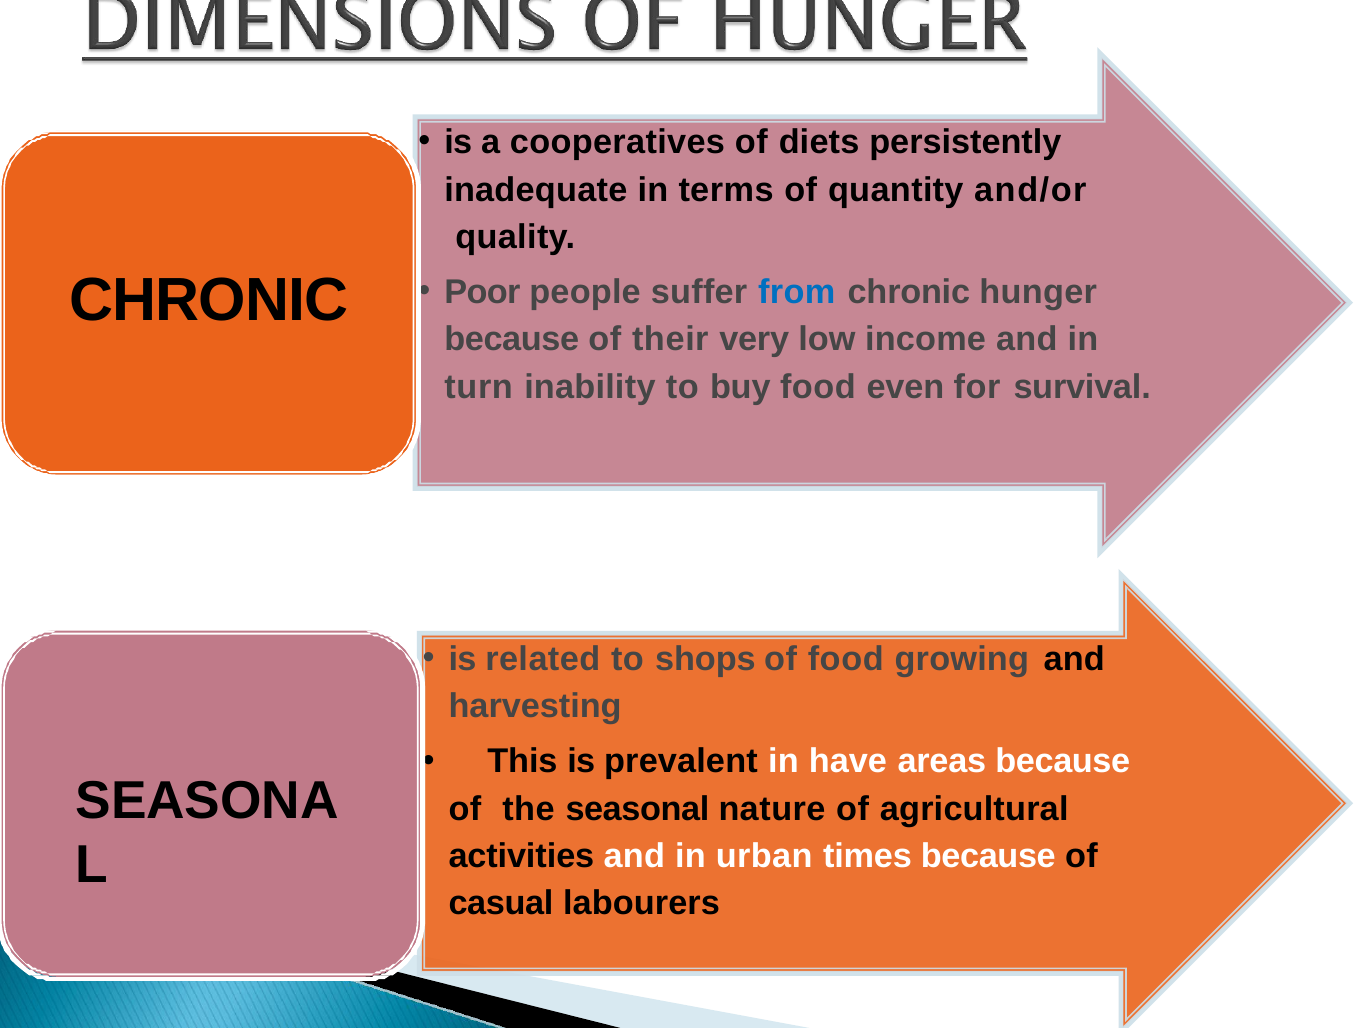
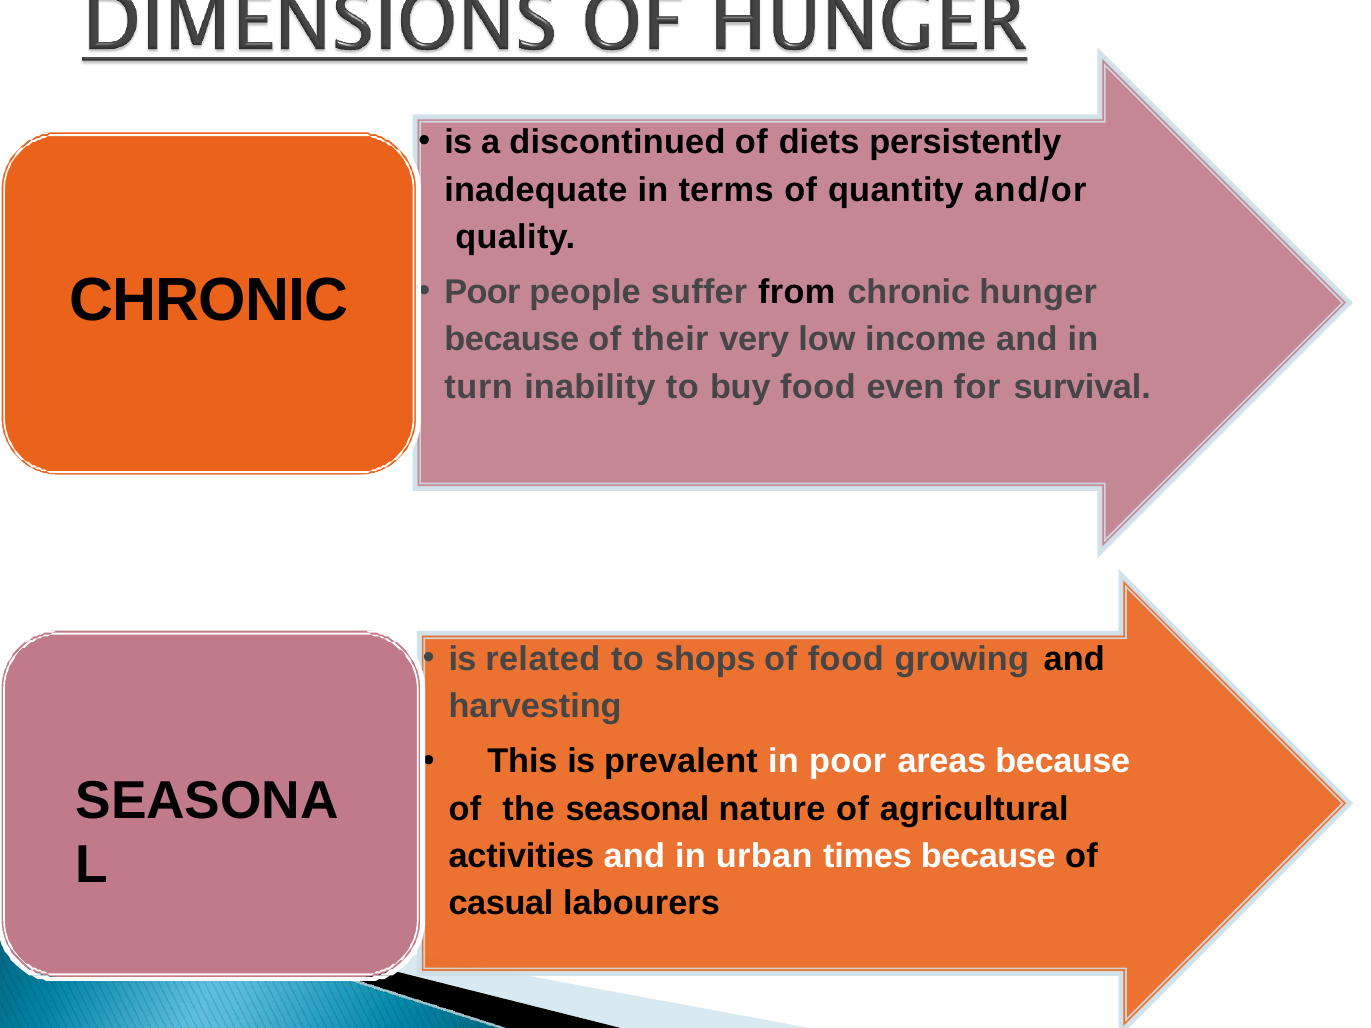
cooperatives: cooperatives -> discontinued (617, 143)
from colour: blue -> black (797, 292)
in have: have -> poor (848, 762)
